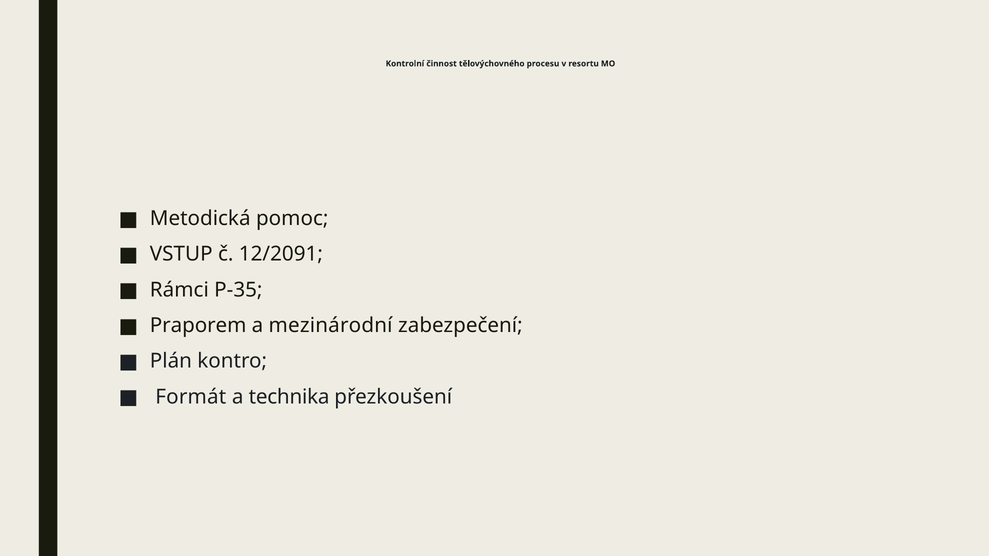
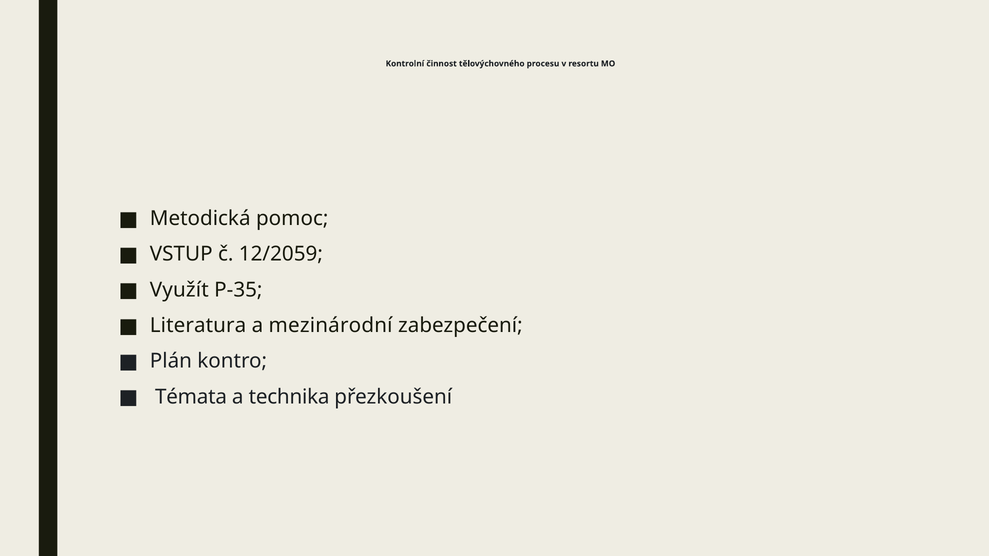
12/2091: 12/2091 -> 12/2059 (281, 254)
Rámci: Rámci -> Využít (179, 290)
Praporem: Praporem -> Literatura (198, 326)
Formát: Formát -> Témata (191, 397)
